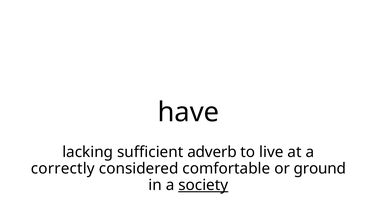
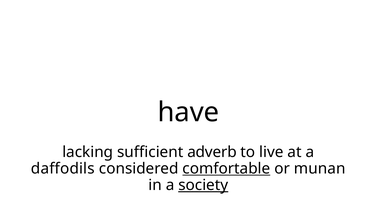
correctly: correctly -> daffodils (63, 169)
comfortable underline: none -> present (226, 169)
ground: ground -> munan (320, 169)
